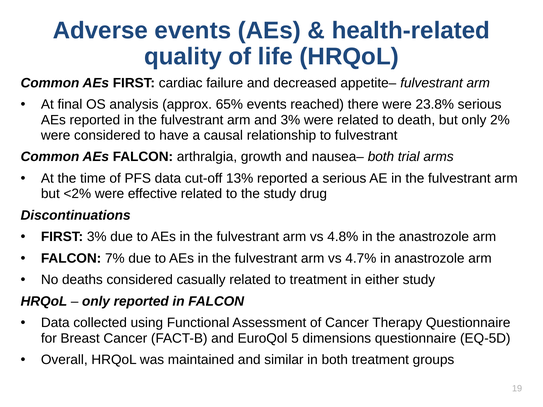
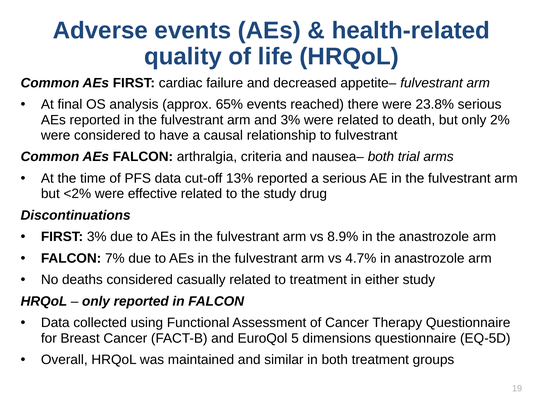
growth: growth -> criteria (261, 157)
4.8%: 4.8% -> 8.9% (343, 237)
